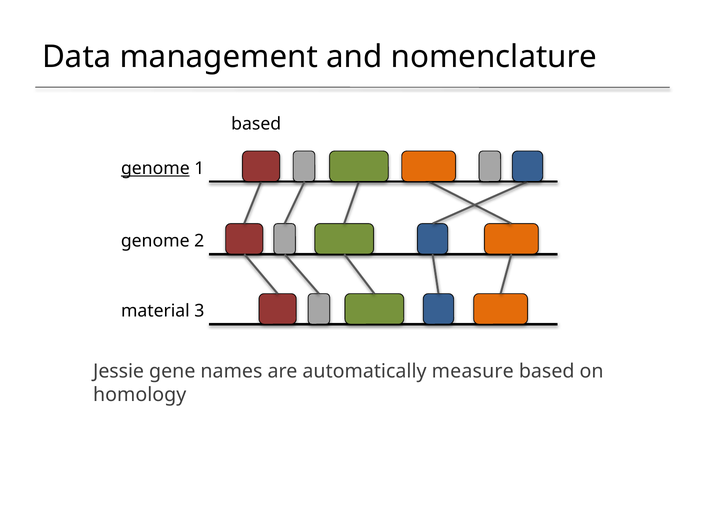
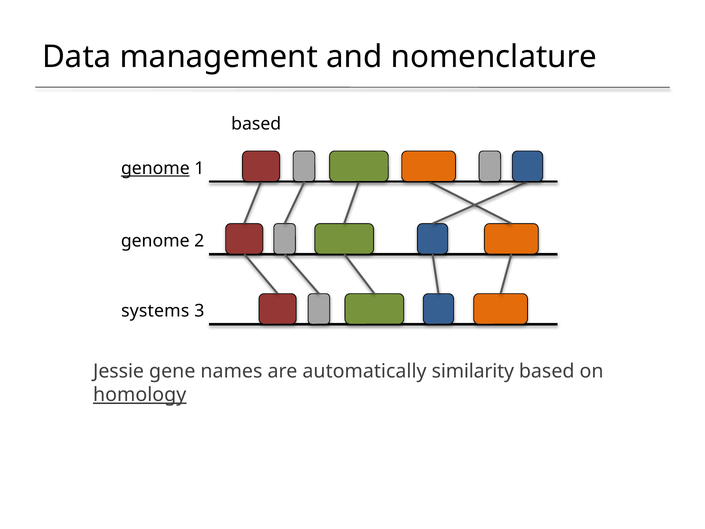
material: material -> systems (155, 311)
measure: measure -> similarity (473, 371)
homology underline: none -> present (140, 395)
